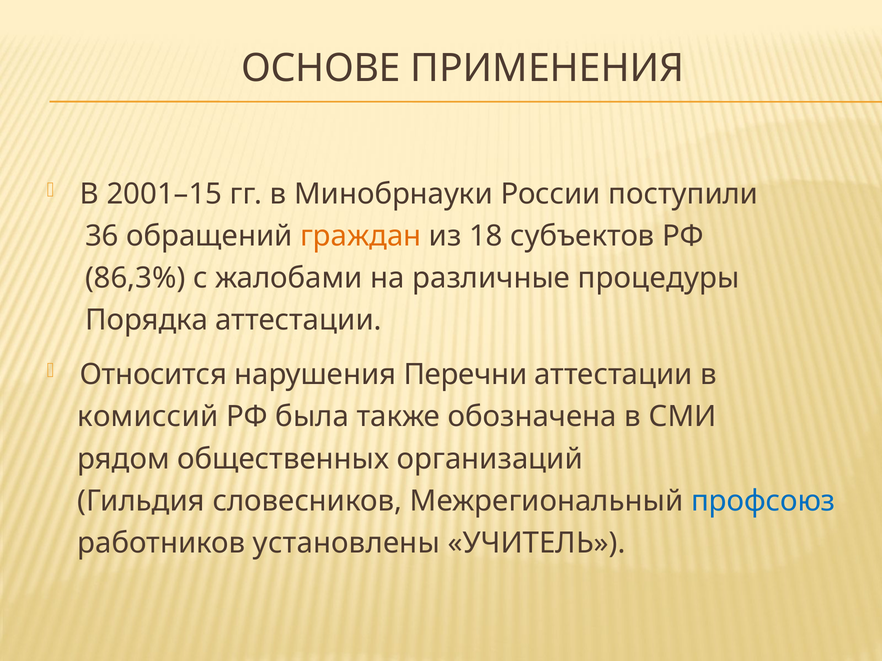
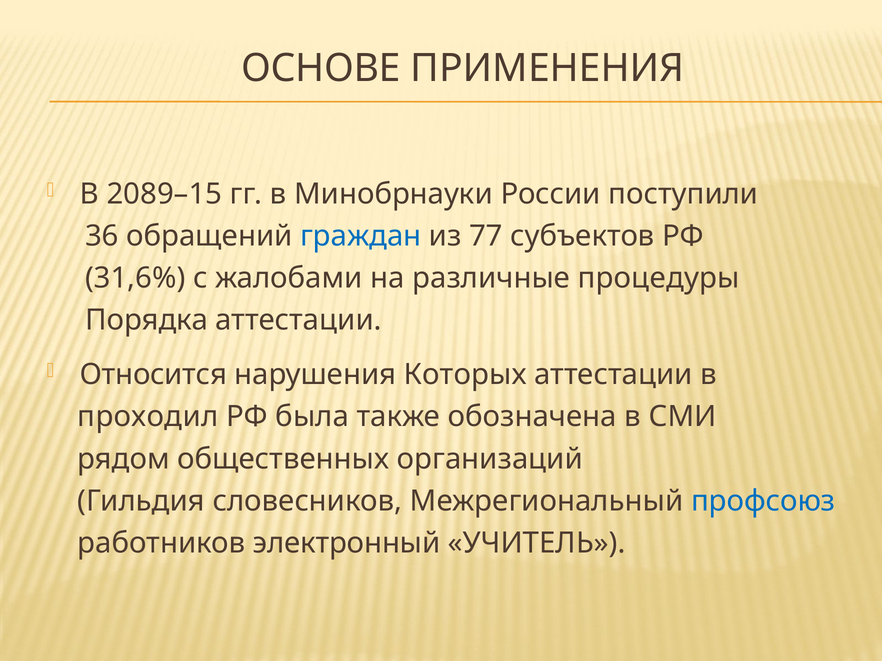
2001–15: 2001–15 -> 2089–15 (164, 194)
граждан colour: orange -> blue (361, 236)
18: 18 -> 77 (486, 236)
86,3%: 86,3% -> 31,6% (135, 278)
Перечни: Перечни -> Которых (465, 375)
комиссий: комиссий -> проходил (148, 417)
установлены: установлены -> электронный (347, 543)
